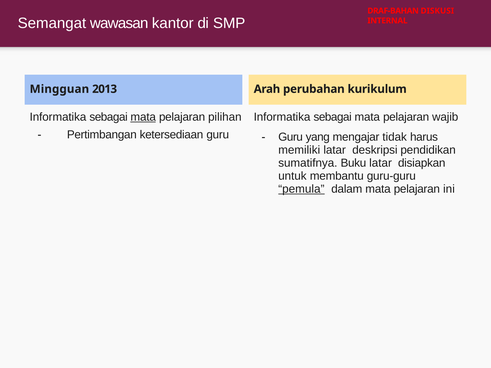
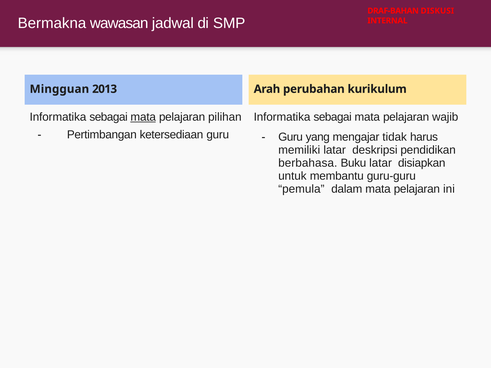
Semangat: Semangat -> Bermakna (52, 23)
kantor: kantor -> jadwal (173, 23)
sumatifnya: sumatifnya -> berbahasa (308, 163)
pemula underline: present -> none (301, 189)
